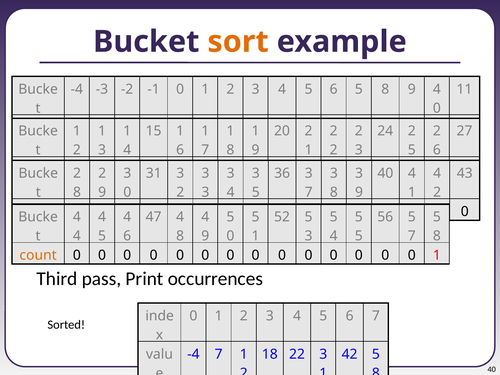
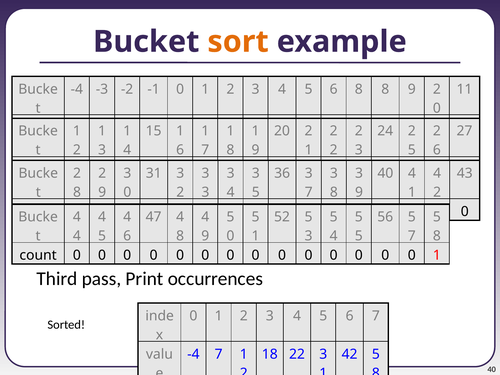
6 5: 5 -> 8 (359, 89)
9 4: 4 -> 2 (437, 89)
count colour: orange -> black (38, 255)
